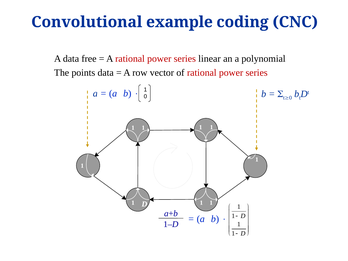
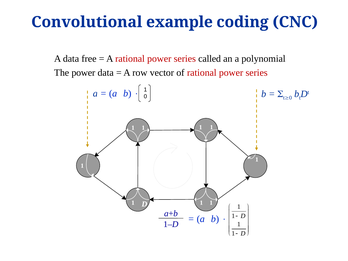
linear: linear -> called (210, 59)
The points: points -> power (83, 73)
